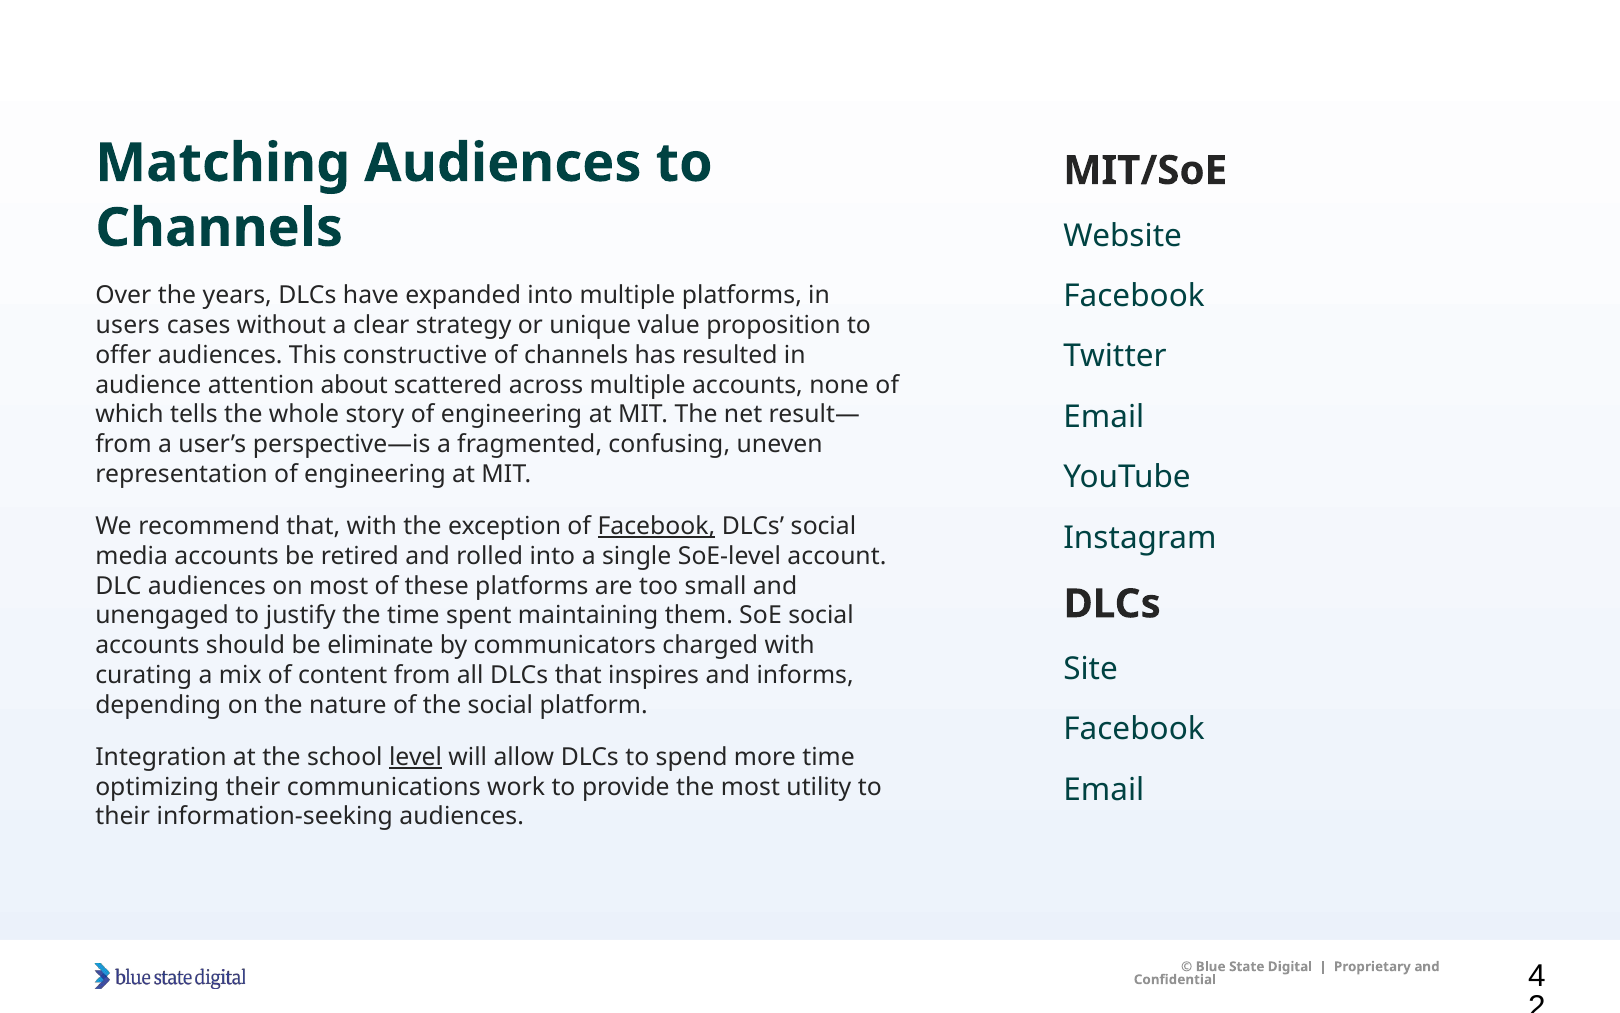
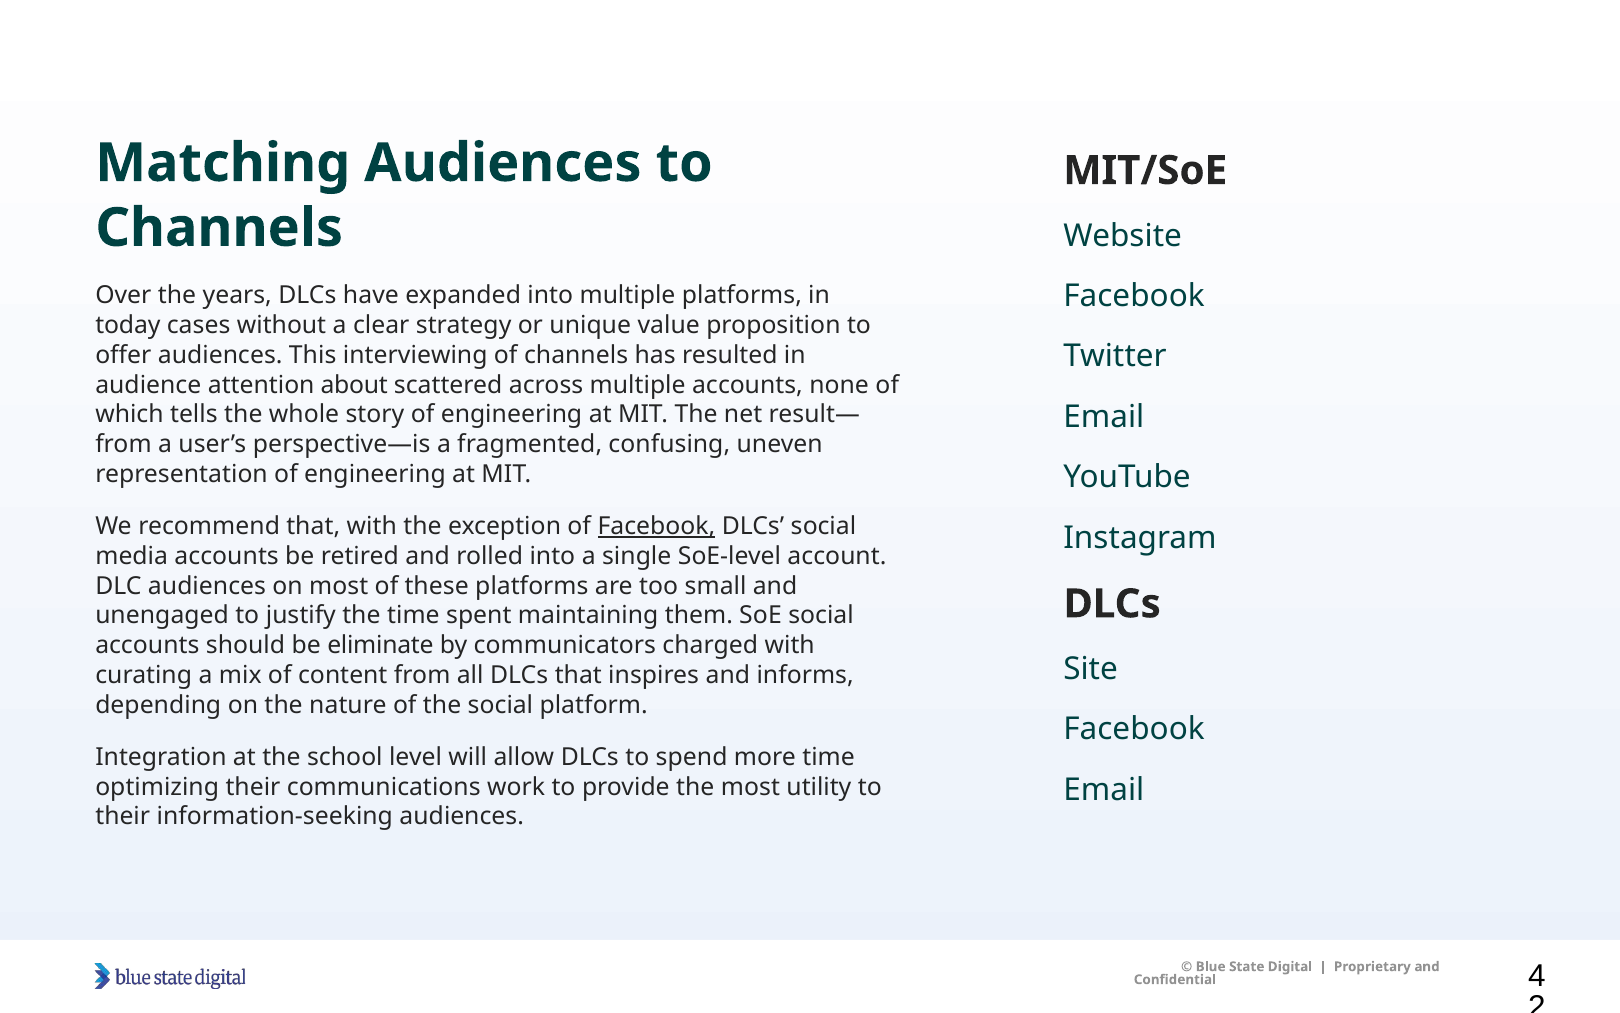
users: users -> today (128, 325)
constructive: constructive -> interviewing (415, 355)
level underline: present -> none (415, 757)
